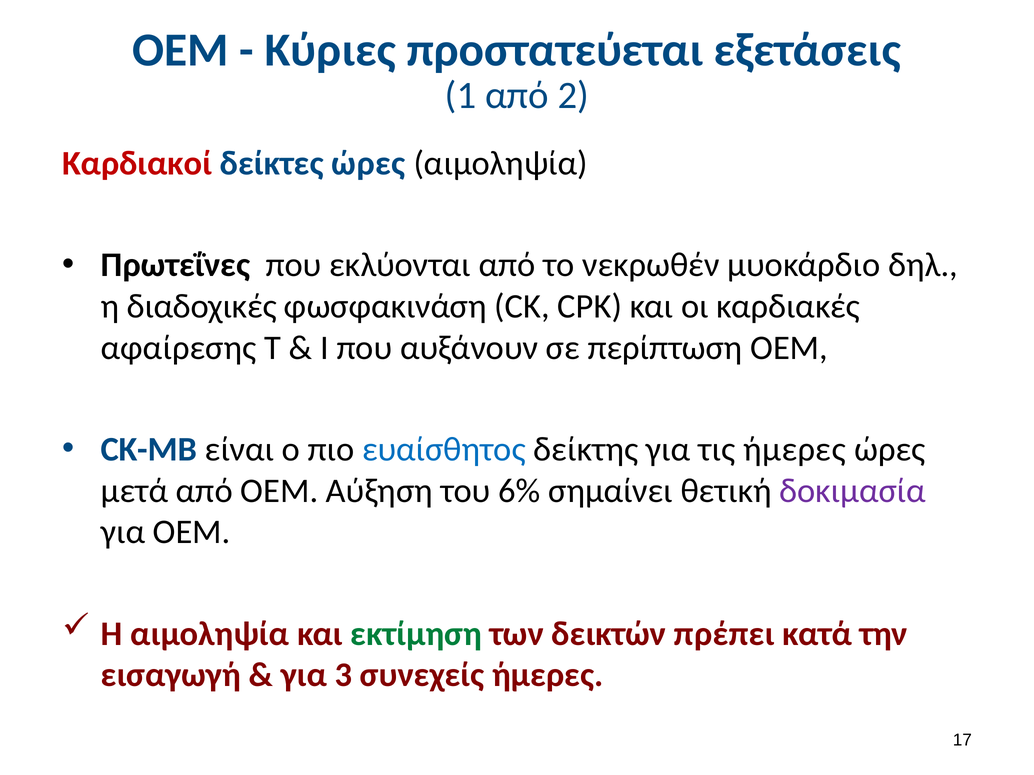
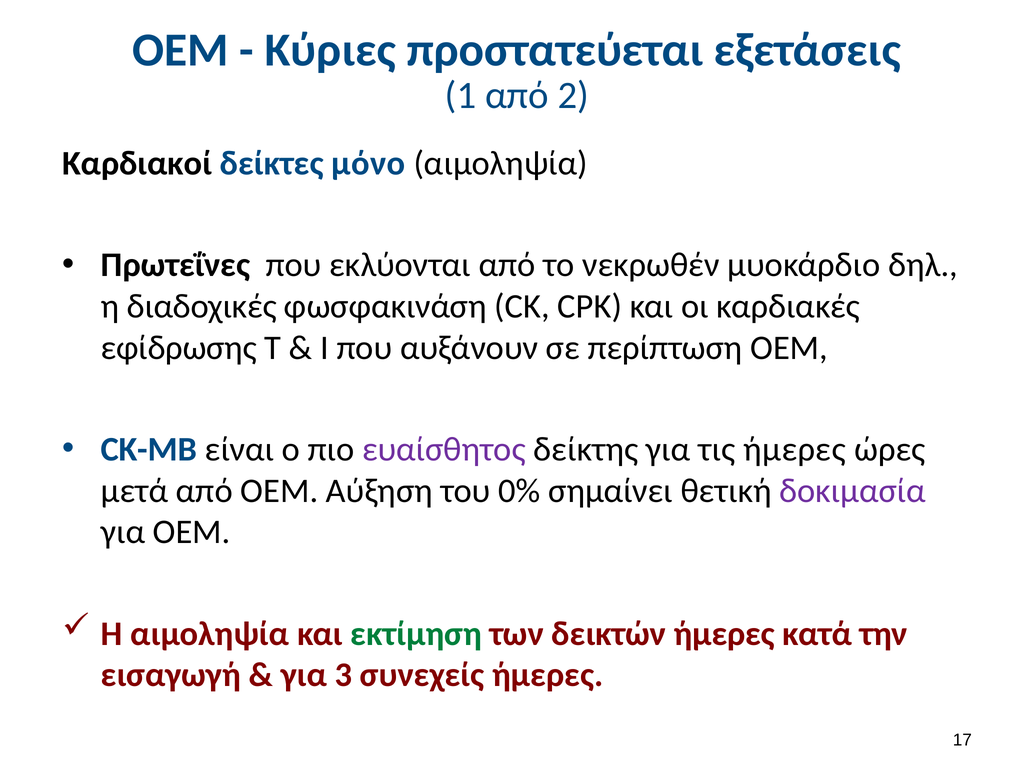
Καρδιακοί colour: red -> black (137, 164)
δείκτες ώρες: ώρες -> μόνο (368, 164)
αφαίρεσης: αφαίρεσης -> εφίδρωσης (179, 348)
ευαίσθητος colour: blue -> purple (444, 450)
6%: 6% -> 0% (519, 491)
δεικτών πρέπει: πρέπει -> ήμερες (724, 634)
